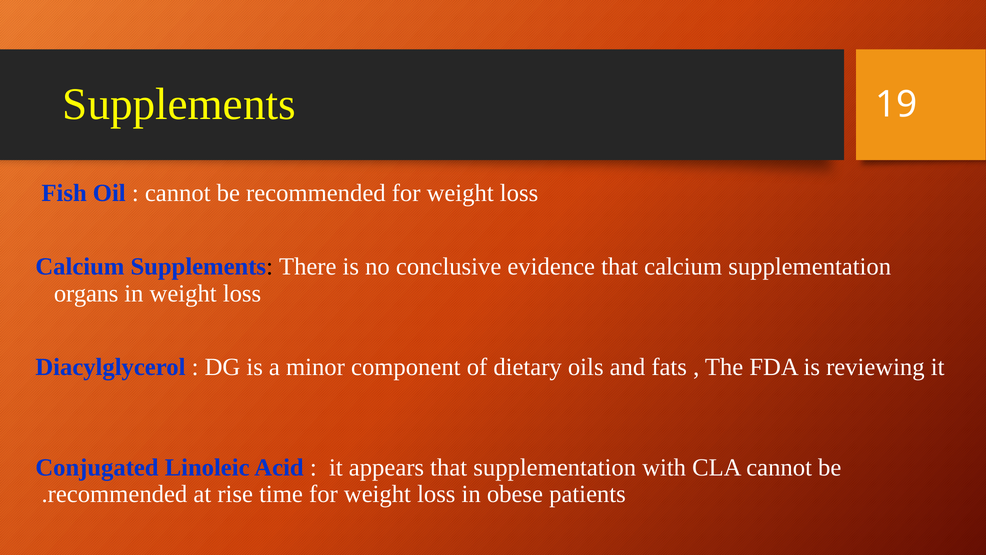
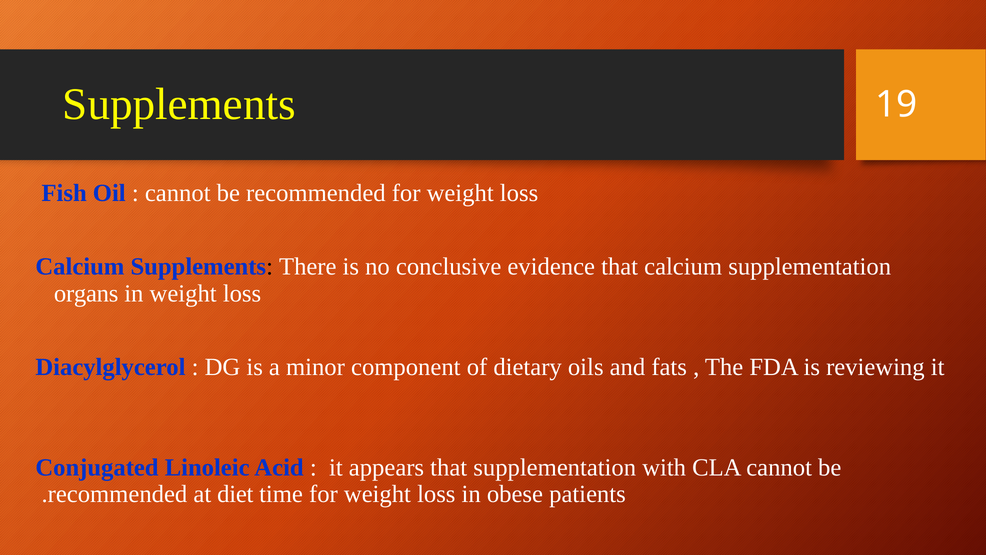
rise: rise -> diet (235, 494)
